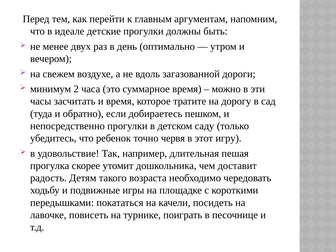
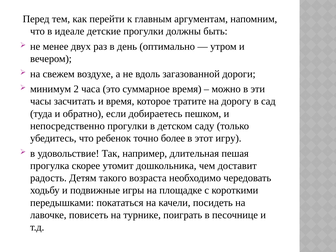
червя: червя -> более (173, 138)
